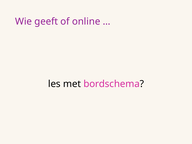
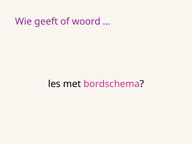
online: online -> woord (86, 22)
